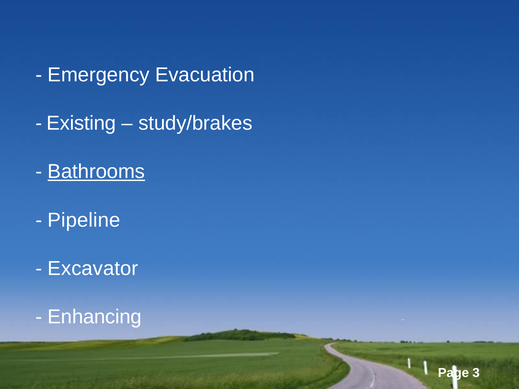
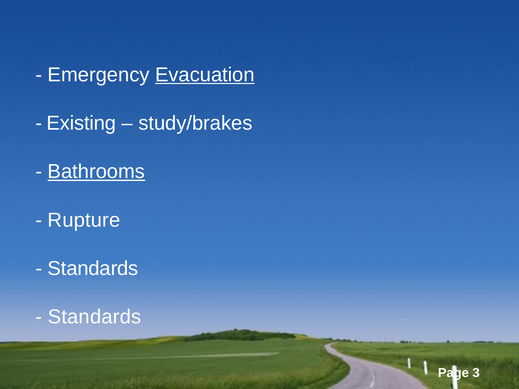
Evacuation underline: none -> present (205, 75)
Pipeline: Pipeline -> Rupture (84, 220)
Excavator: Excavator -> Standards (93, 269)
Enhancing: Enhancing -> Standards (95, 317)
